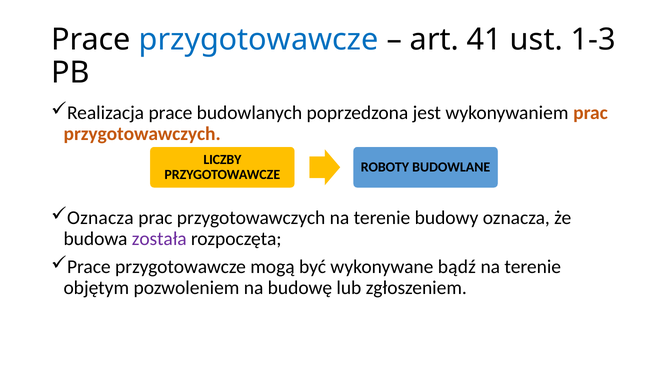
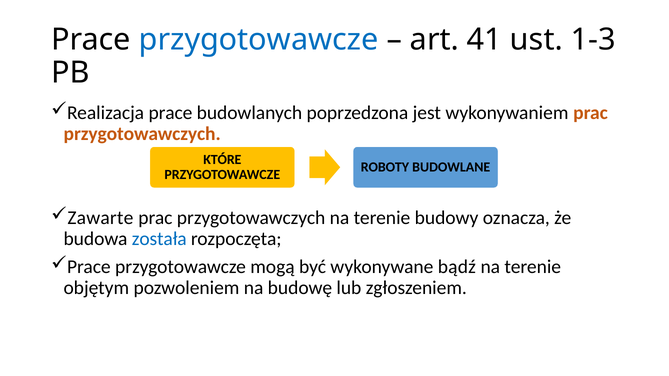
LICZBY: LICZBY -> KTÓRE (222, 160)
Oznacza: Oznacza -> Zawarte (100, 218)
została colour: purple -> blue (159, 239)
